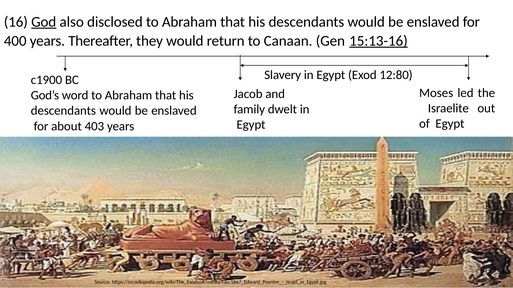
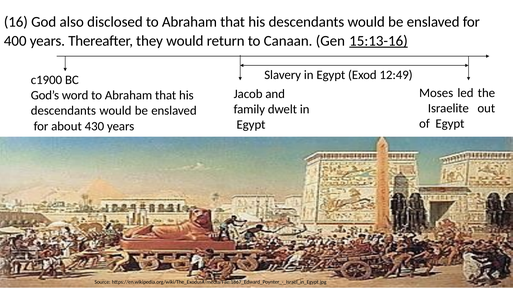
God underline: present -> none (44, 22)
12:80: 12:80 -> 12:49 (396, 75)
403: 403 -> 430 (94, 126)
